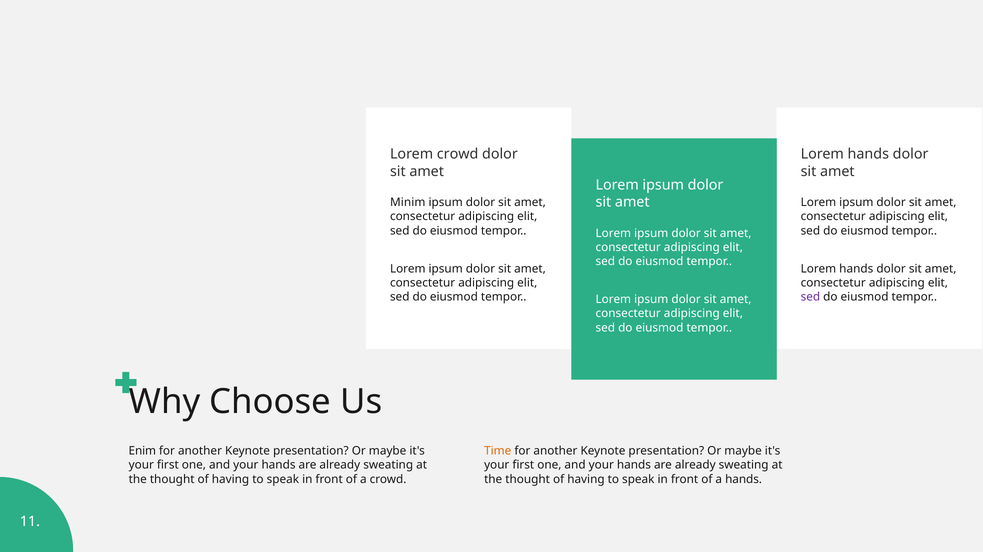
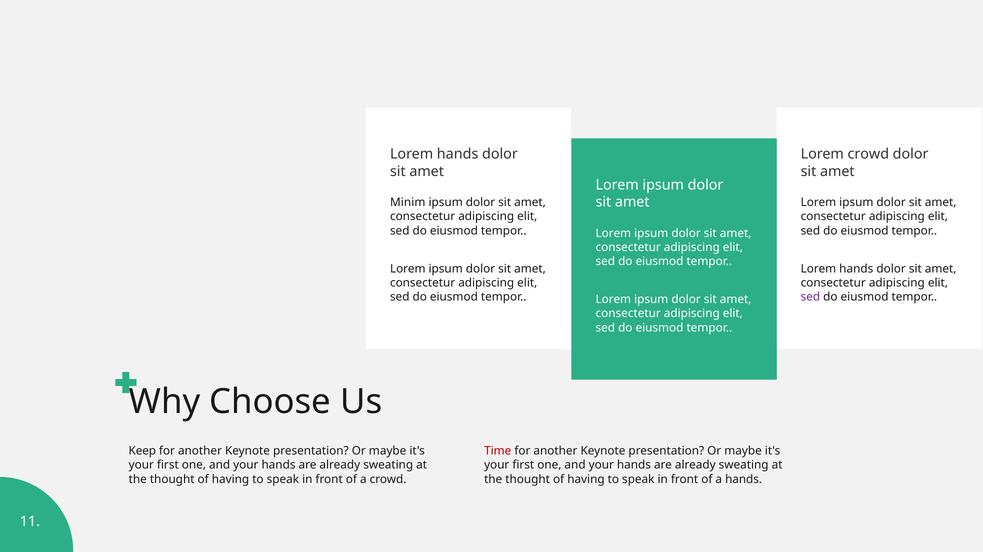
crowd: crowd -> hands (458, 154)
hands: hands -> crowd (868, 154)
Enim: Enim -> Keep (142, 451)
Time colour: orange -> red (498, 451)
